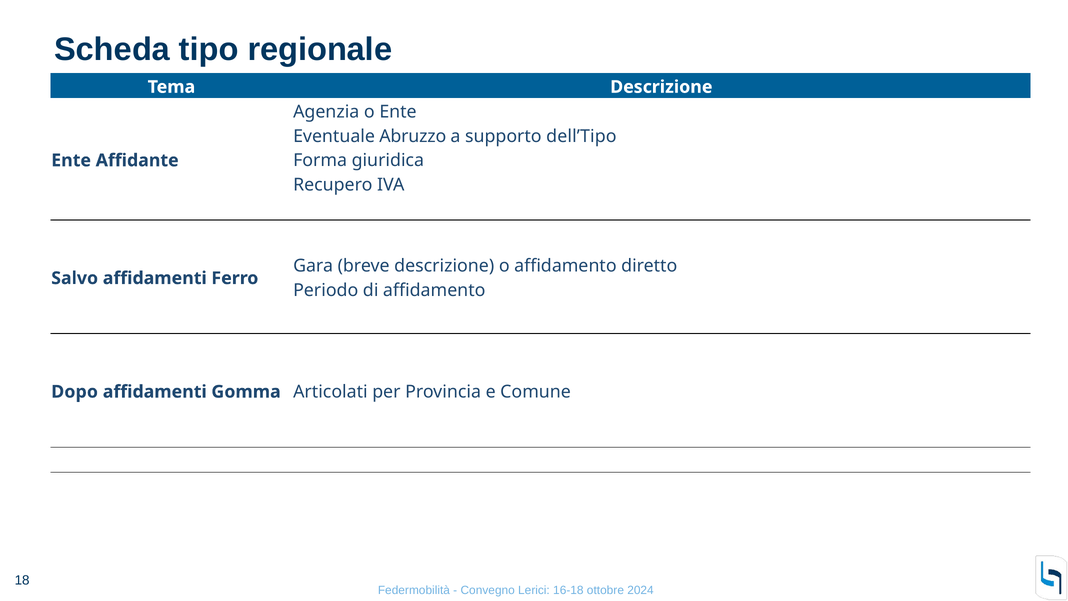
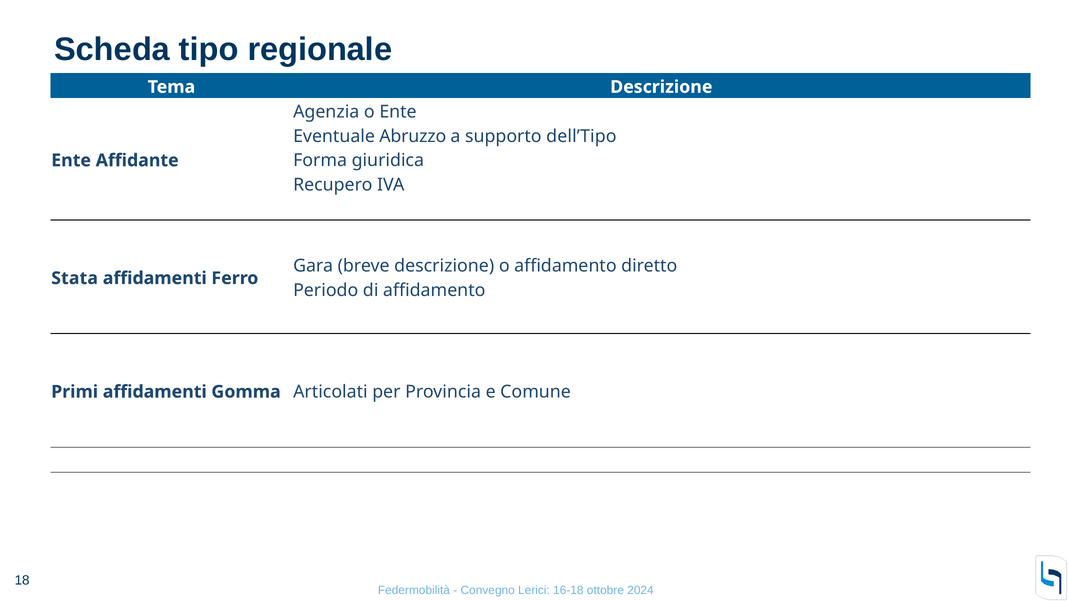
Salvo: Salvo -> Stata (75, 278)
Dopo: Dopo -> Primi (75, 392)
